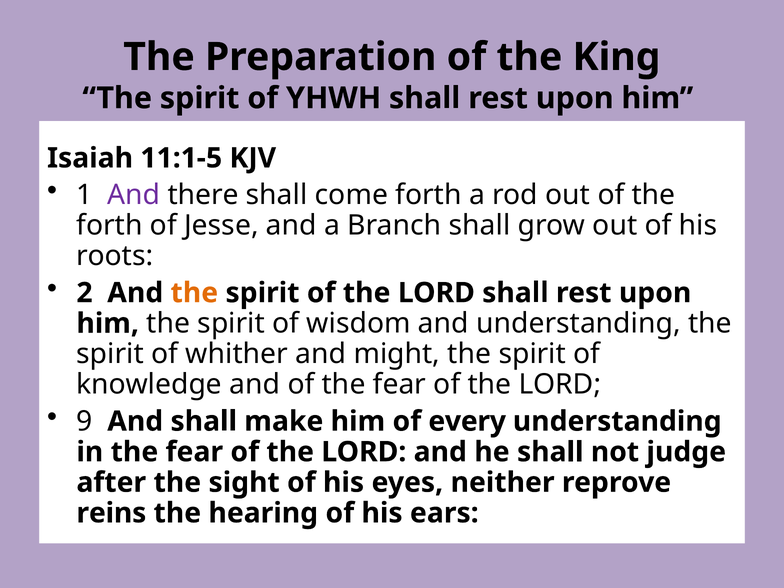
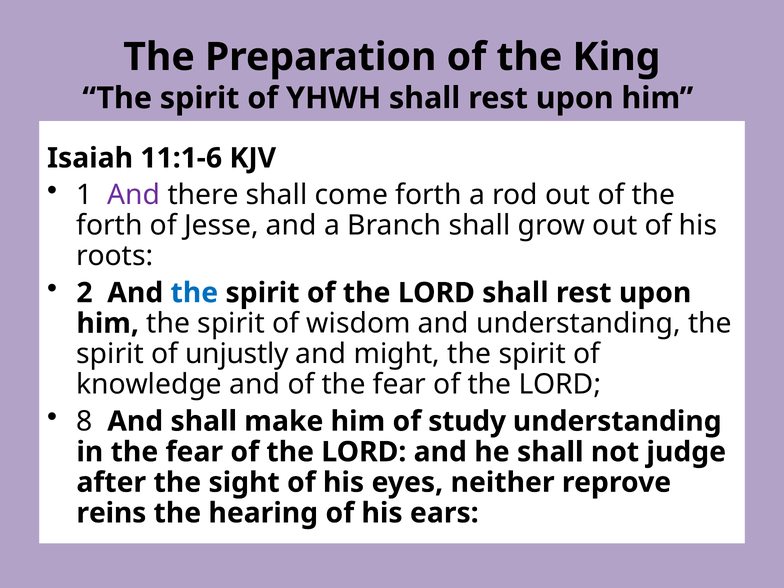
11:1-5: 11:1-5 -> 11:1-6 (181, 158)
the colour: orange -> blue (194, 293)
whither: whither -> unjustly (237, 354)
9: 9 -> 8 (85, 421)
every: every -> study (467, 421)
